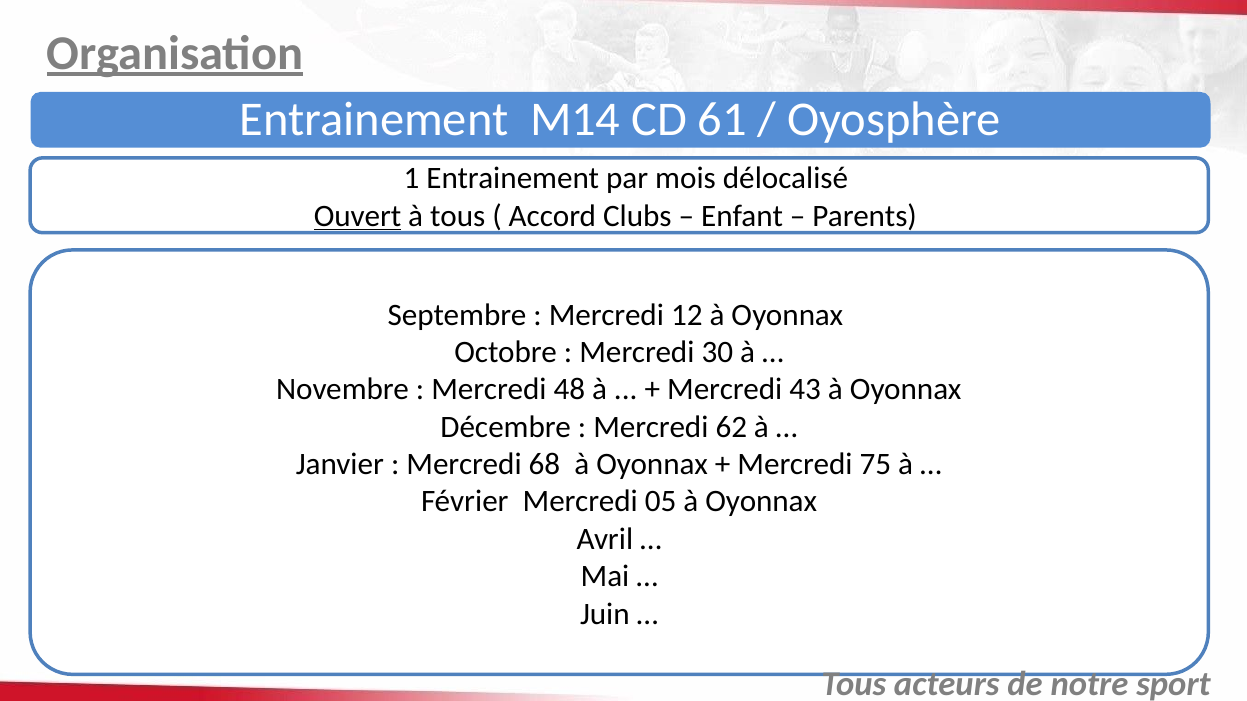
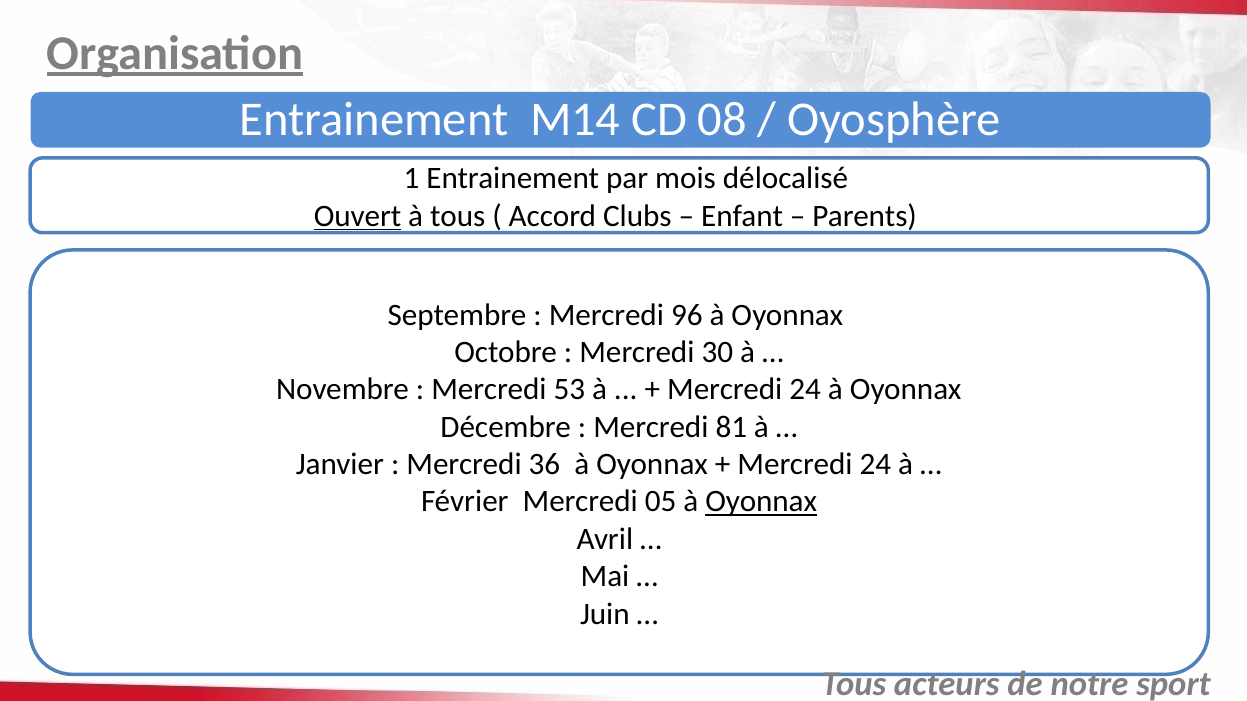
61: 61 -> 08 (722, 120)
12: 12 -> 96 (687, 315)
48: 48 -> 53 (569, 390)
43: 43 -> 24 (805, 390)
62: 62 -> 81 (731, 427)
68: 68 -> 36 (544, 465)
75: 75 -> 24 (875, 465)
Oyonnax underline: none -> present (761, 502)
